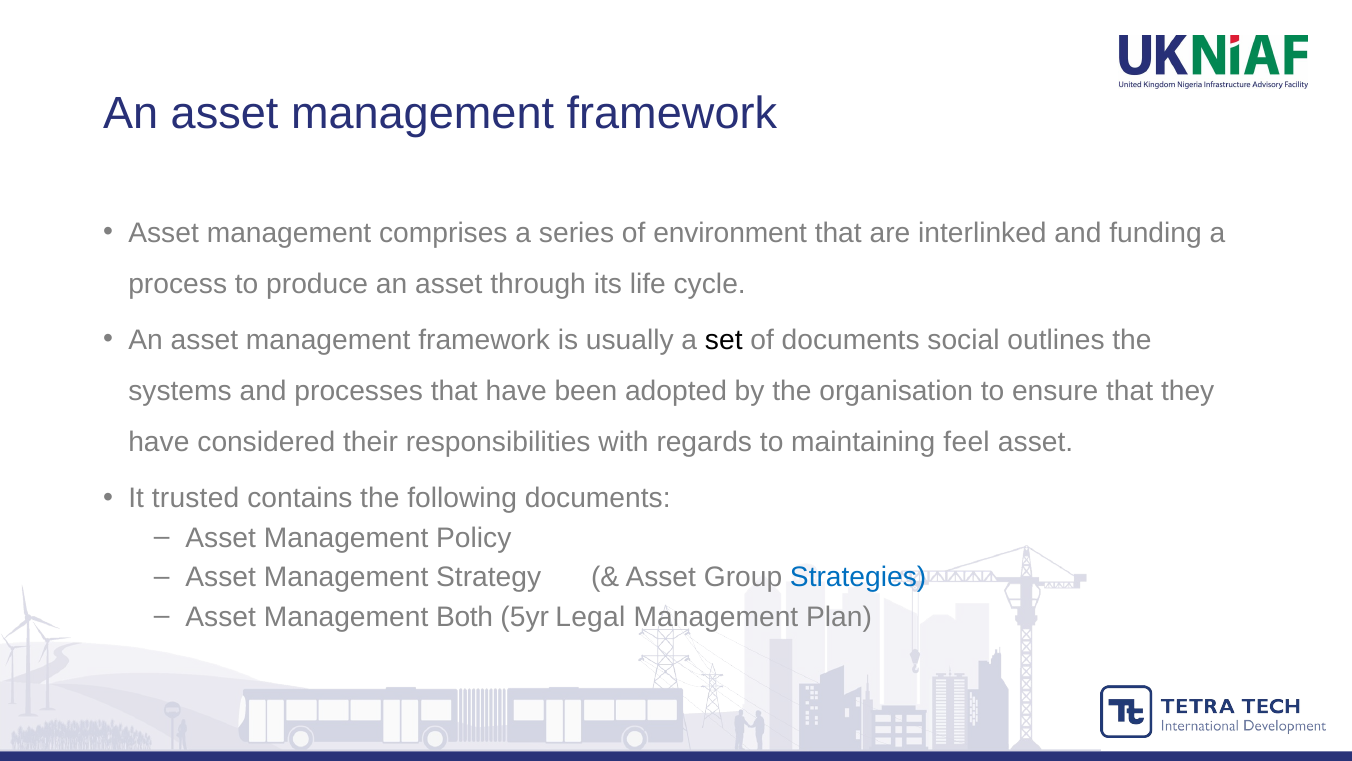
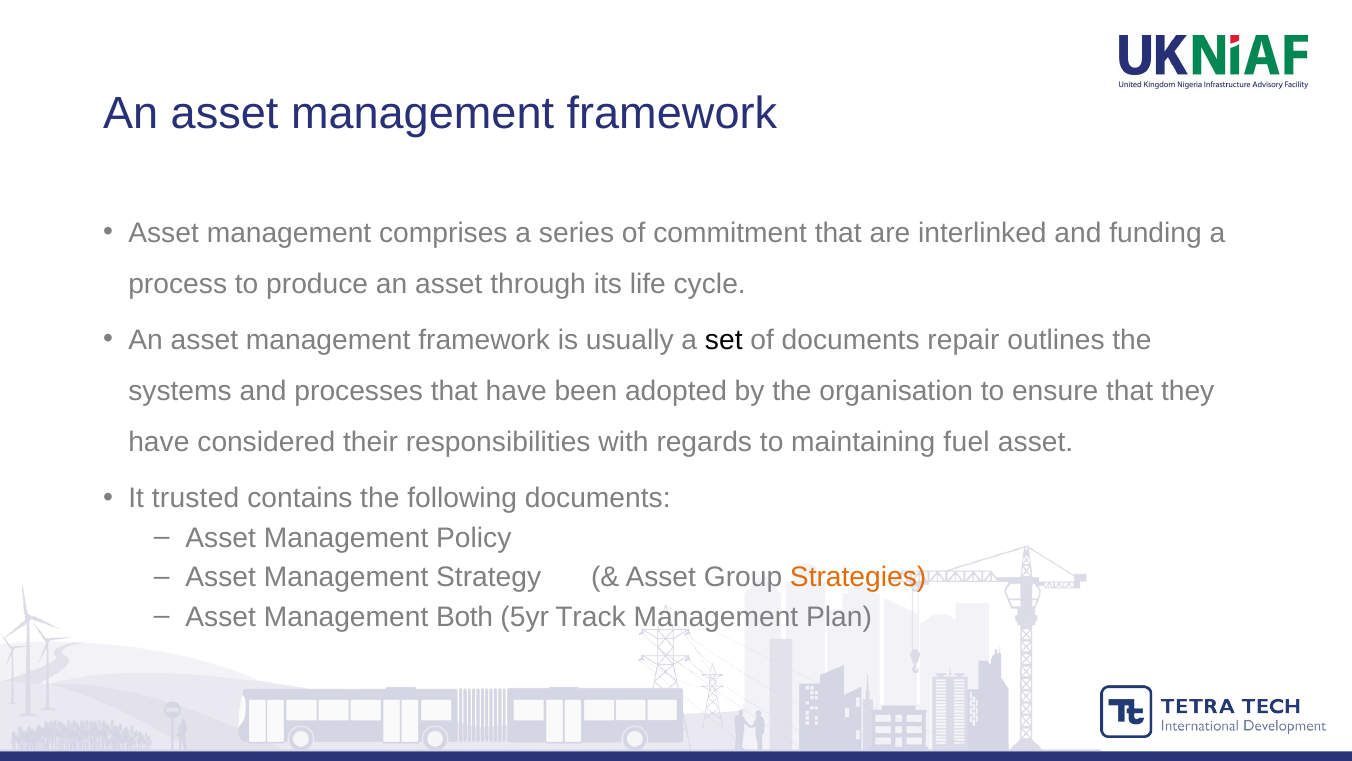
environment: environment -> commitment (730, 233)
social: social -> repair (963, 340)
feel: feel -> fuel (967, 442)
Strategies colour: blue -> orange (858, 577)
Legal: Legal -> Track (591, 616)
